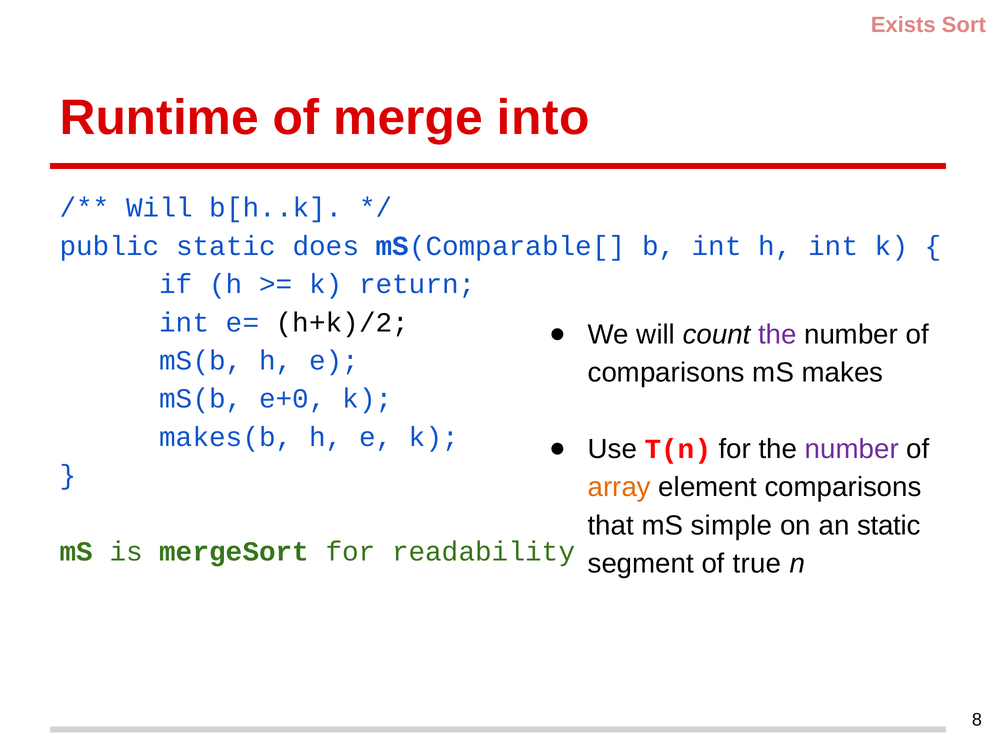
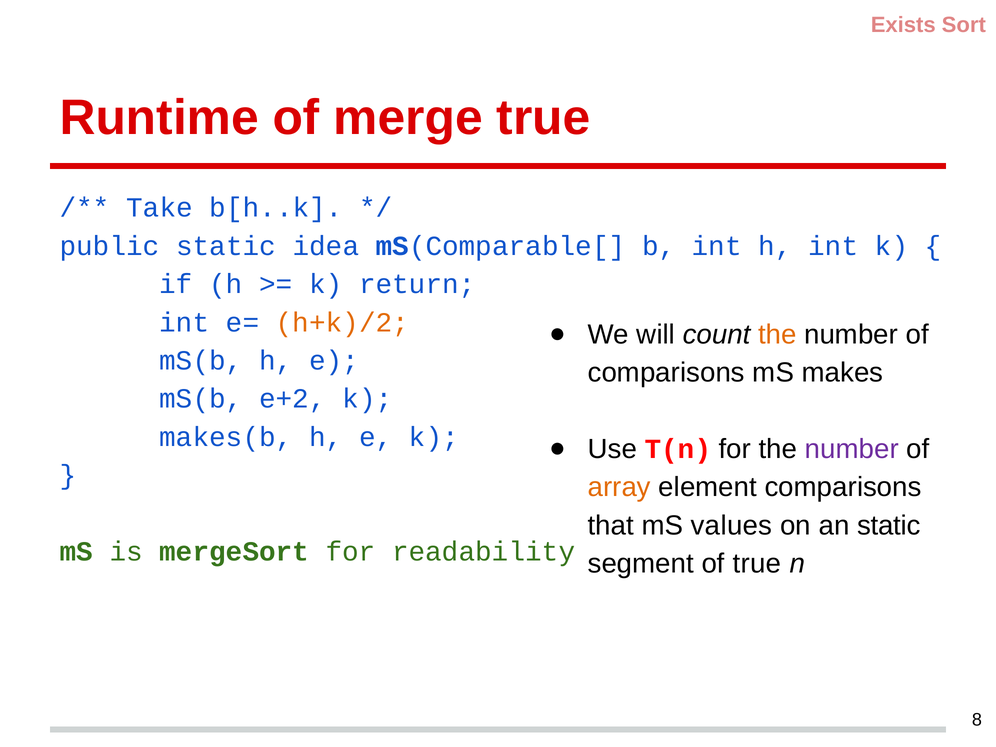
merge into: into -> true (543, 118)
Will: Will -> Take (159, 208)
does: does -> idea (326, 246)
h+k)/2 colour: black -> orange (342, 322)
the colour: purple -> orange (777, 334)
e+0: e+0 -> e+2 (292, 399)
simple: simple -> values (732, 525)
